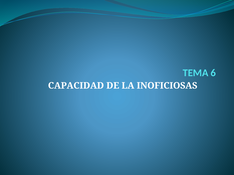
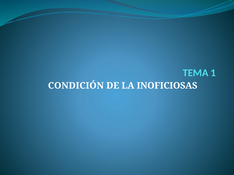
6: 6 -> 1 (213, 73)
CAPACIDAD: CAPACIDAD -> CONDICIÓN (76, 86)
